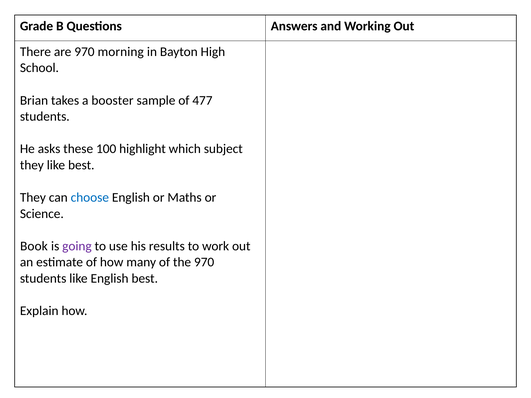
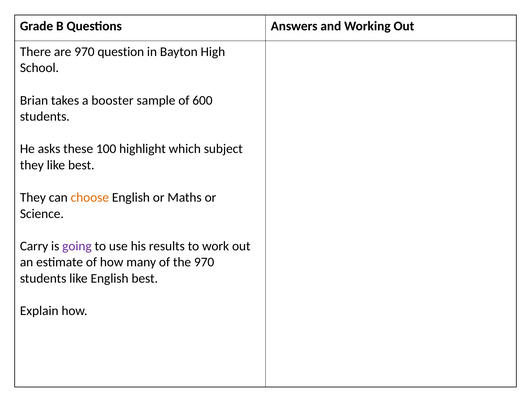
morning: morning -> question (121, 52)
477: 477 -> 600 (202, 100)
choose colour: blue -> orange (90, 198)
Book: Book -> Carry (34, 246)
